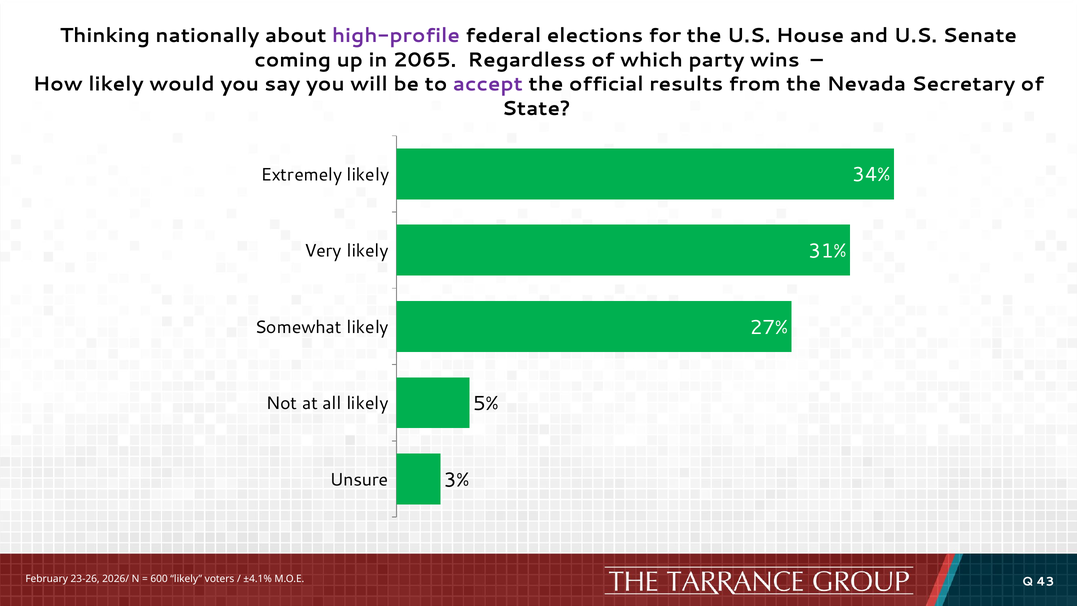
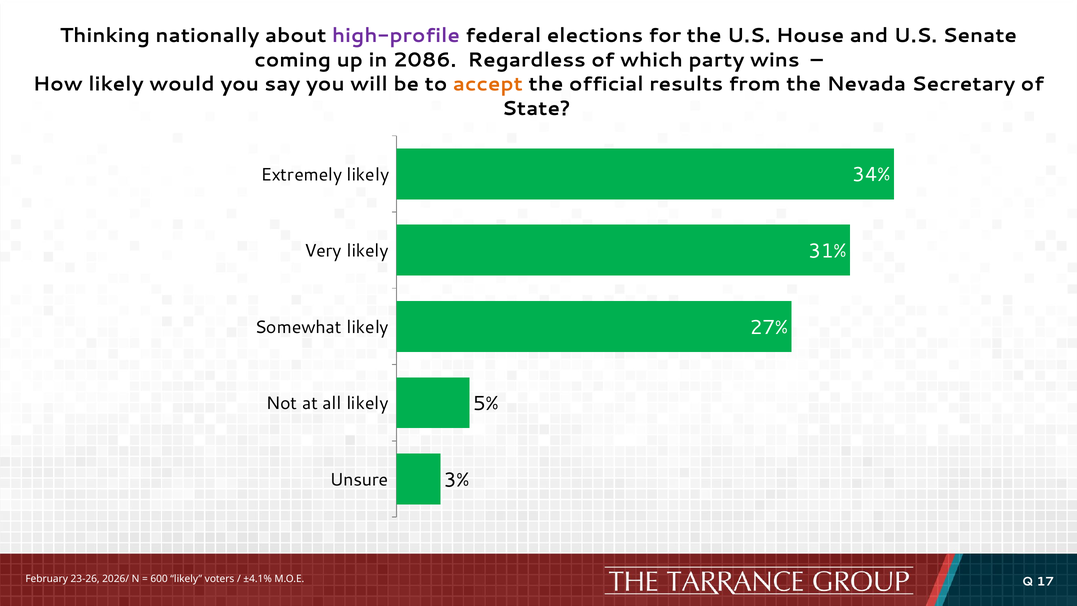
2065: 2065 -> 2086 (425, 60)
accept colour: purple -> orange (488, 84)
43: 43 -> 17 (1045, 582)
